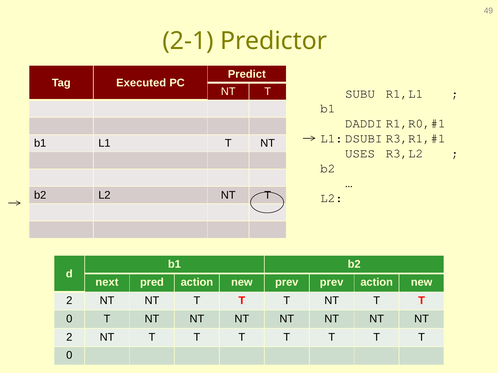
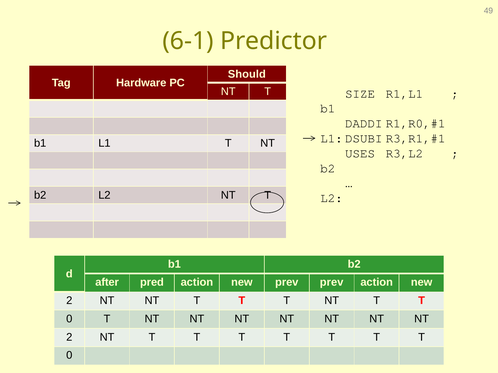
2-1: 2-1 -> 6-1 (188, 41)
Predict: Predict -> Should (247, 74)
Executed: Executed -> Hardware (141, 83)
SUBU: SUBU -> SIZE (360, 94)
next: next -> after (107, 283)
